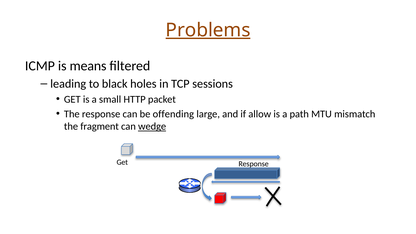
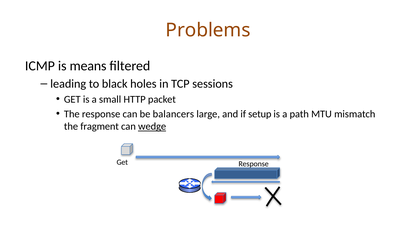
Problems underline: present -> none (208, 30)
offending: offending -> balancers (173, 114)
allow: allow -> setup (260, 114)
